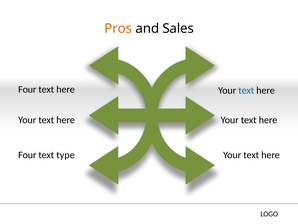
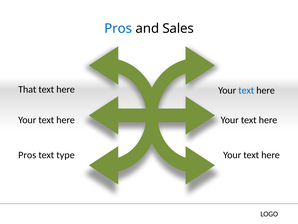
Pros colour: orange -> blue (118, 28)
Four: Four -> That (27, 89)
Four: Four -> Pros (27, 155)
